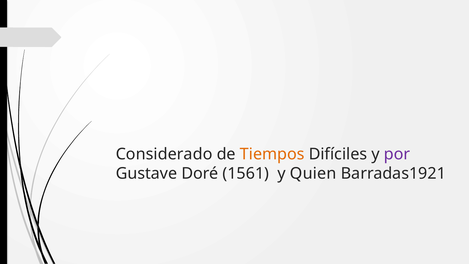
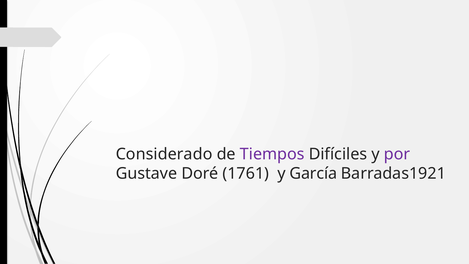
Tiempos colour: orange -> purple (272, 154)
1561: 1561 -> 1761 (246, 173)
Quien: Quien -> García (313, 173)
